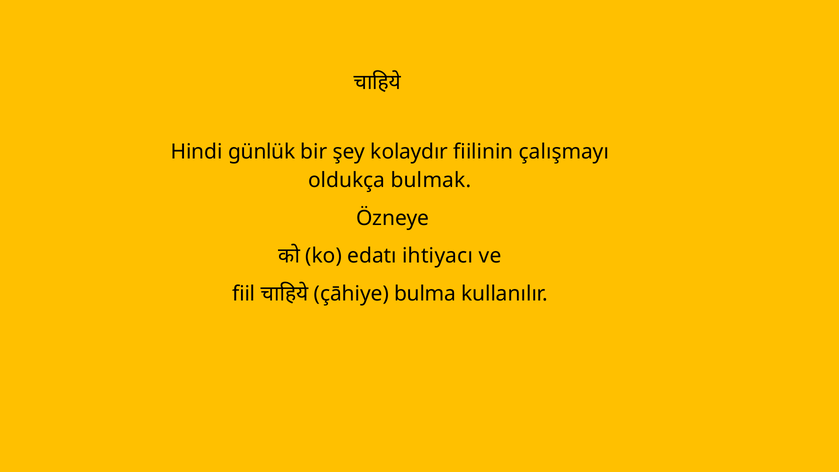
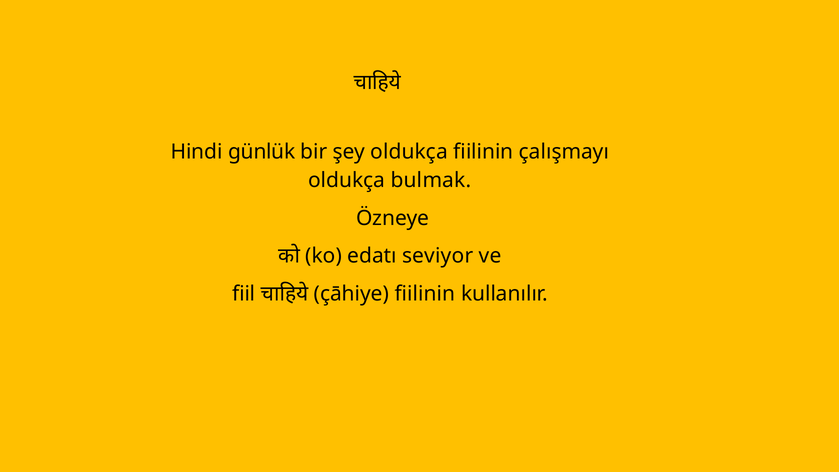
şey kolaydır: kolaydır -> oldukça (409, 152)
ihtiyacı: ihtiyacı -> seviyor (438, 256)
çāhiye bulma: bulma -> fiilinin (425, 294)
